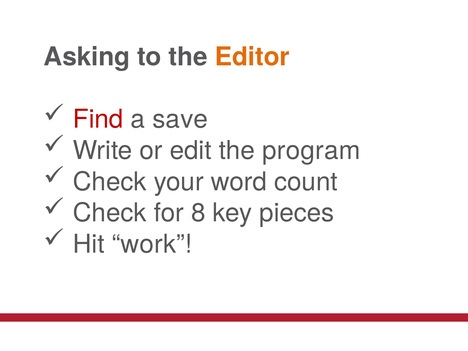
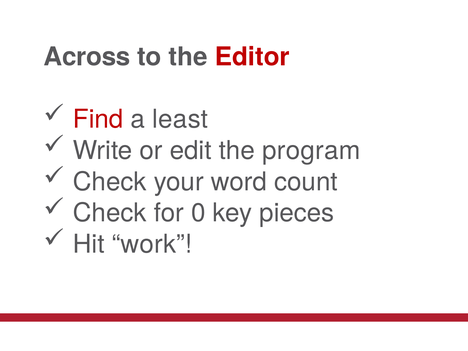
Asking: Asking -> Across (87, 57)
Editor colour: orange -> red (252, 57)
save: save -> least (180, 119)
8: 8 -> 0 (198, 213)
